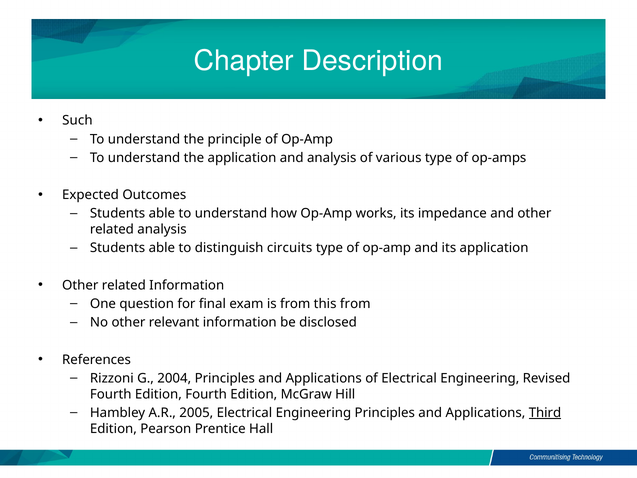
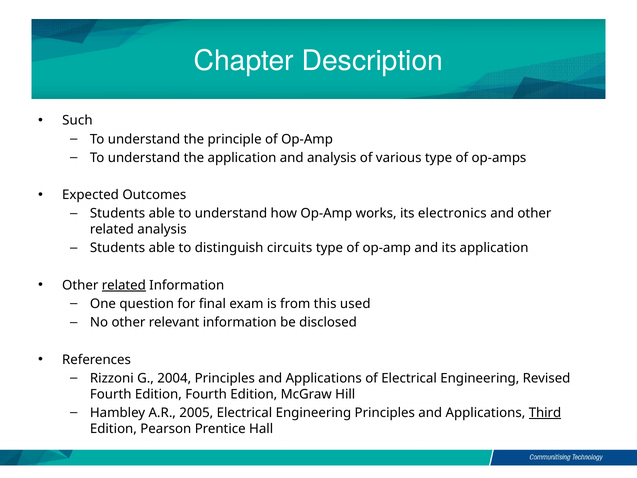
impedance: impedance -> electronics (452, 213)
related underline: none -> present (124, 285)
this from: from -> used (355, 304)
